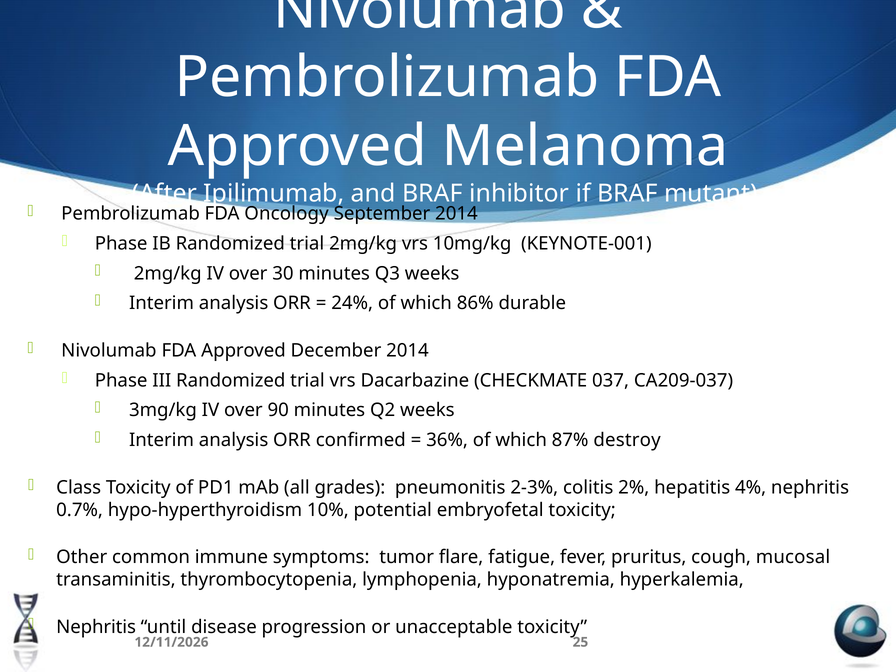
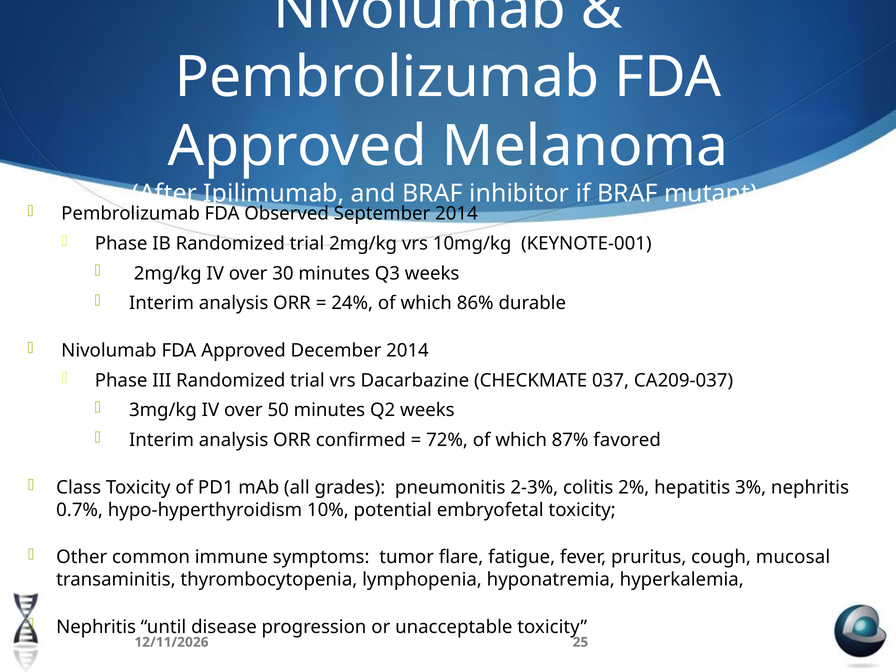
Oncology: Oncology -> Observed (287, 214)
90: 90 -> 50 (278, 410)
36%: 36% -> 72% (447, 440)
destroy: destroy -> favored (627, 440)
4%: 4% -> 3% (751, 487)
